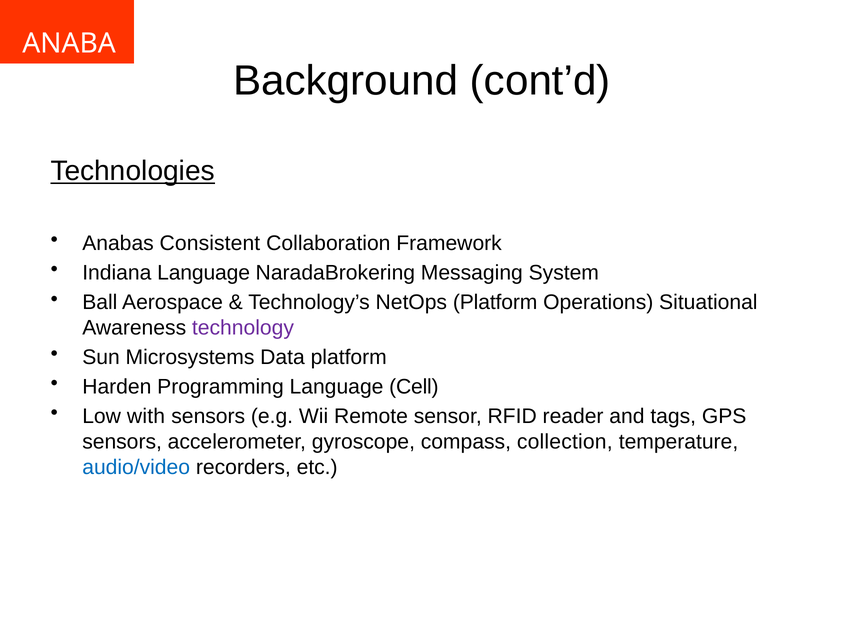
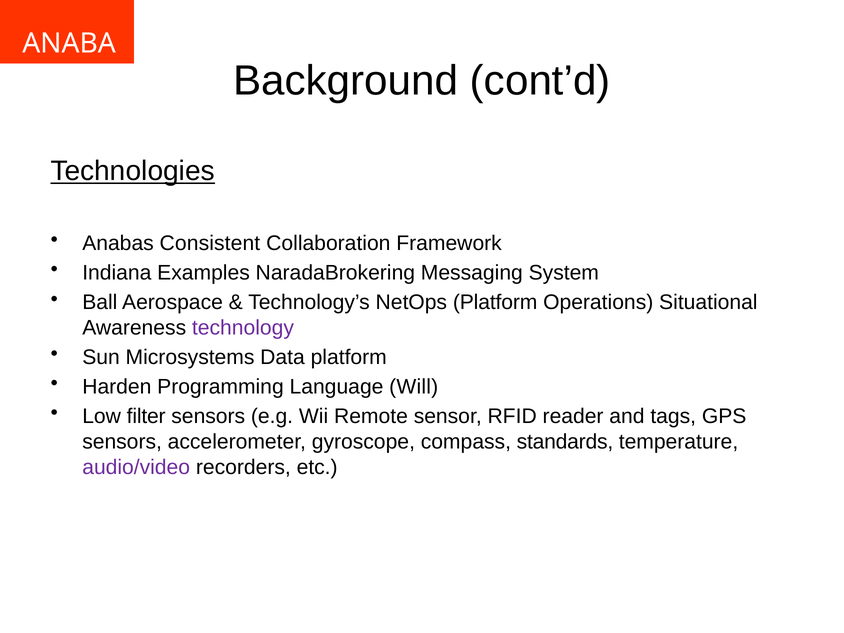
Indiana Language: Language -> Examples (204, 273)
Cell: Cell -> Will (414, 387)
with: with -> filter (146, 416)
collection: collection -> standards (565, 442)
audio/video colour: blue -> purple (136, 467)
